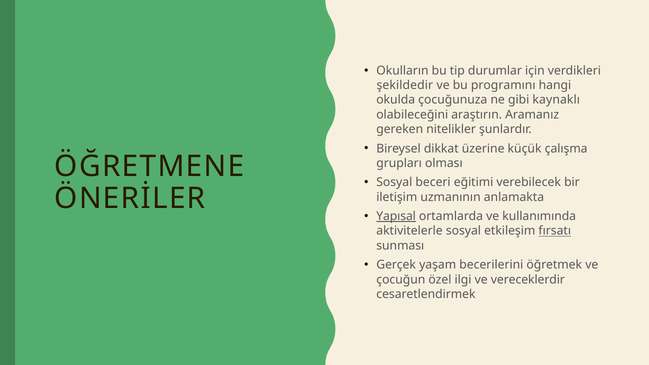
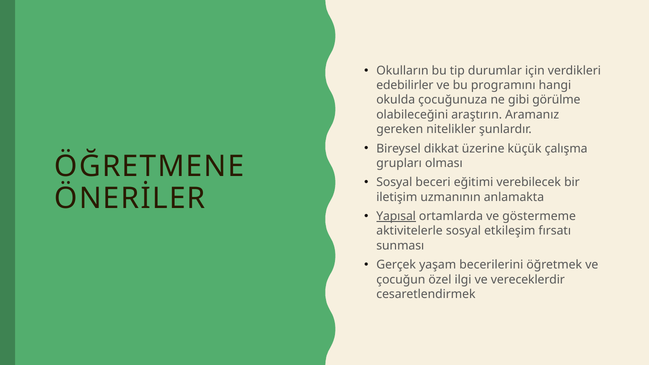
şekildedir: şekildedir -> edebilirler (405, 85)
kaynaklı: kaynaklı -> görülme (556, 100)
kullanımında: kullanımında -> göstermeme (539, 216)
fırsatı underline: present -> none (555, 231)
